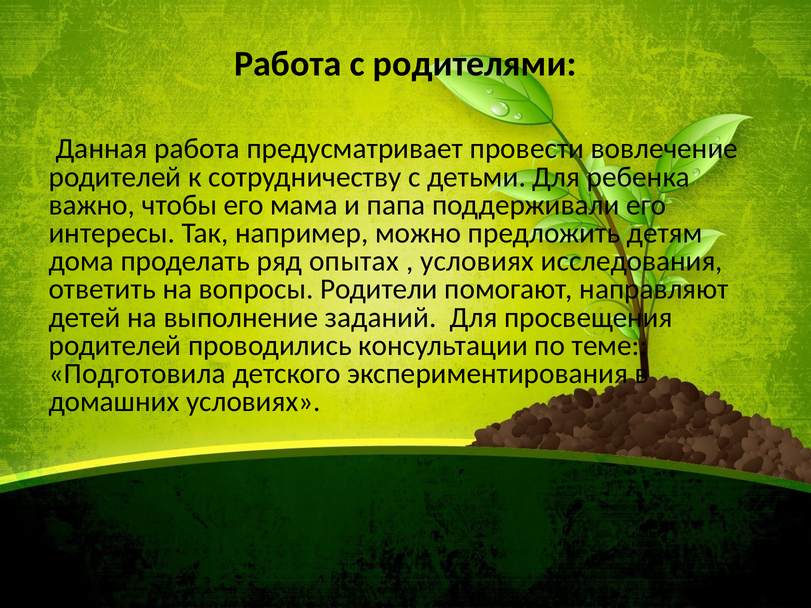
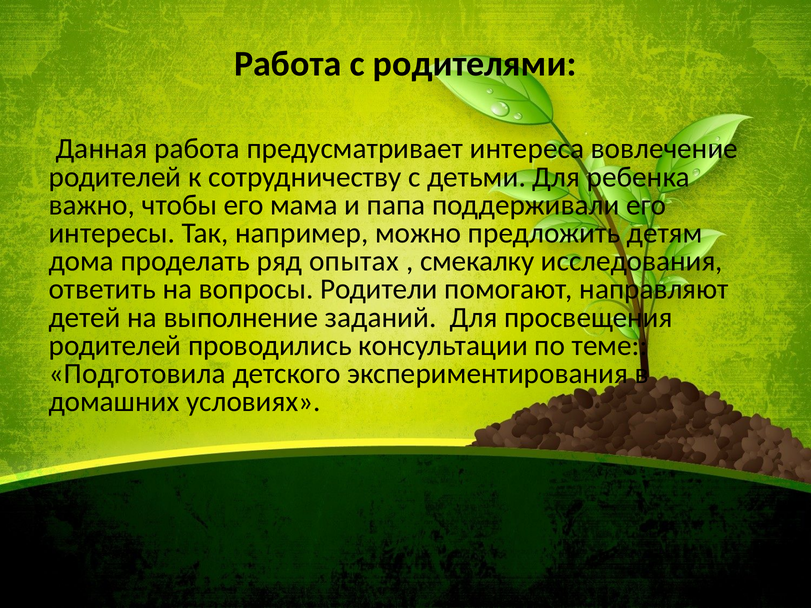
провести: провести -> интереса (527, 149)
условиях: условиях -> смекалку (477, 261)
